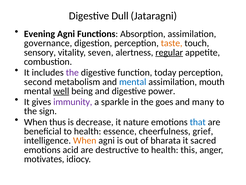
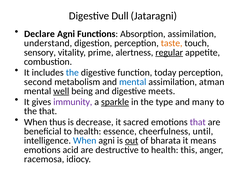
Evening: Evening -> Declare (39, 34)
governance: governance -> understand (48, 43)
seven: seven -> prime (101, 52)
the colour: purple -> blue (72, 72)
mouth: mouth -> atman (212, 82)
power: power -> meets (162, 91)
sparkle underline: none -> present (115, 102)
goes: goes -> type (164, 102)
the sign: sign -> that (48, 111)
nature: nature -> sacred (136, 122)
that colour: blue -> purple (198, 122)
grief: grief -> until (203, 131)
When colour: orange -> blue (85, 140)
out underline: none -> present (132, 140)
sacred: sacred -> means (203, 140)
motivates: motivates -> racemosa (44, 159)
